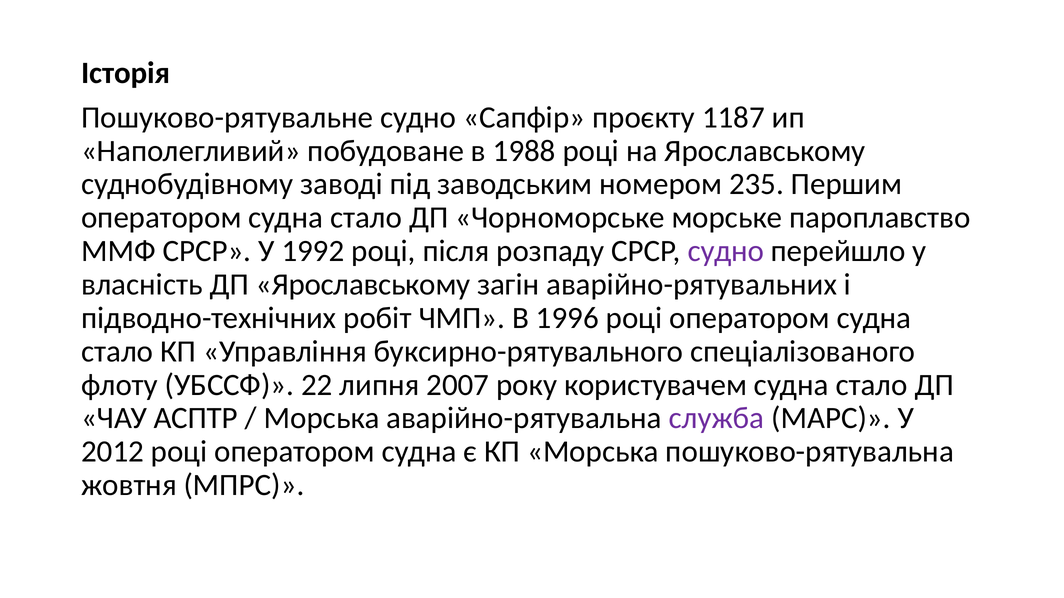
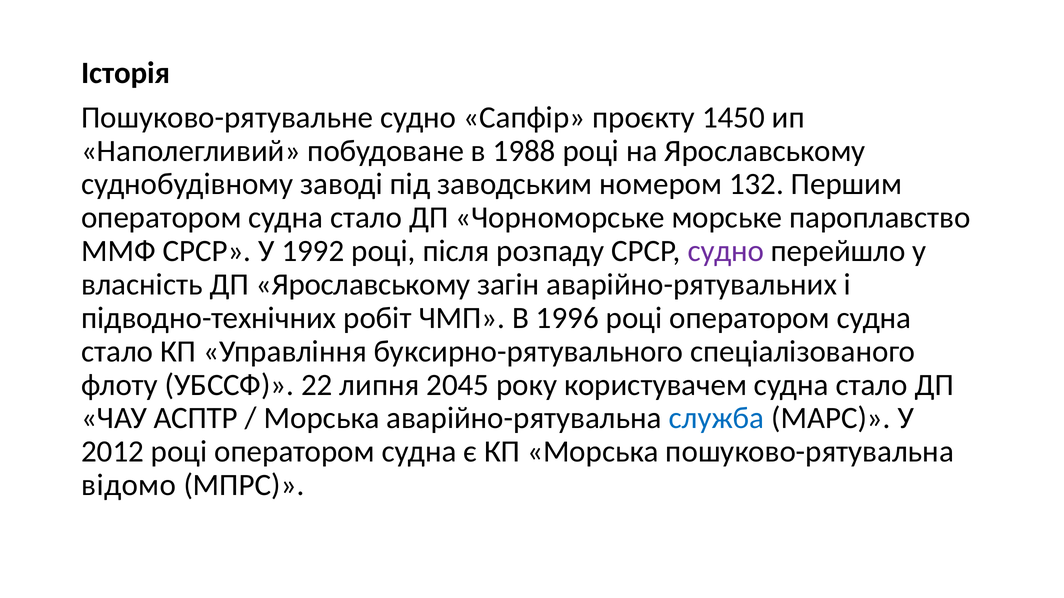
1187: 1187 -> 1450 (733, 117)
235: 235 -> 132 (757, 184)
2007: 2007 -> 2045 (458, 385)
служба colour: purple -> blue (716, 419)
жовтня: жовтня -> відомо (129, 486)
